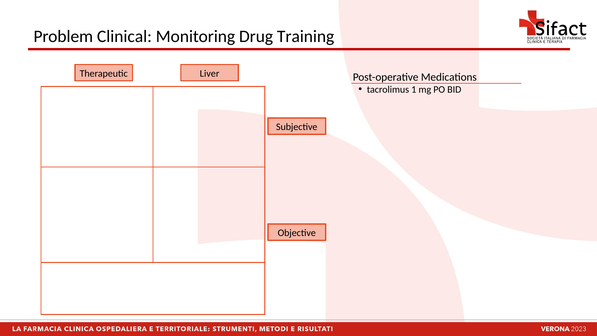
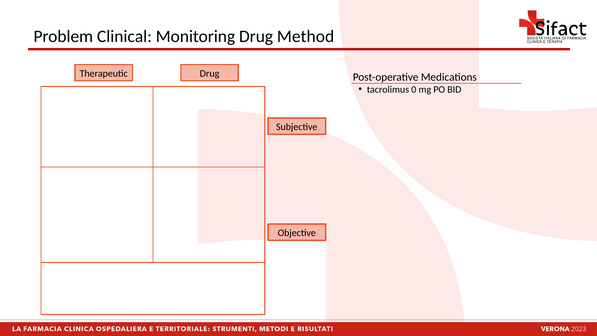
Training: Training -> Method (306, 36)
Therapeutic Liver: Liver -> Drug (210, 73)
1: 1 -> 0 (414, 90)
